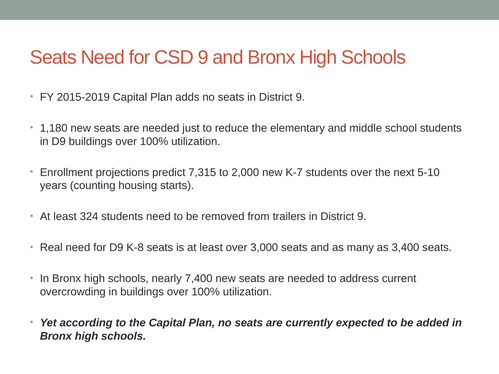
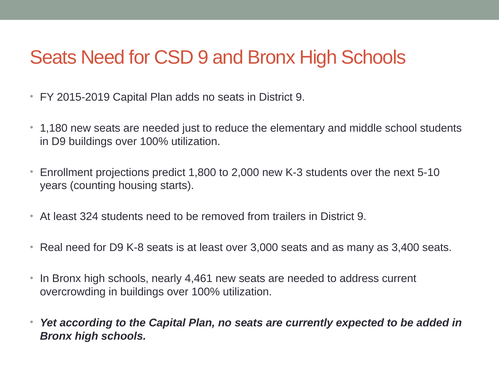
7,315: 7,315 -> 1,800 (202, 173)
K-7: K-7 -> K-3 (294, 173)
7,400: 7,400 -> 4,461 (199, 279)
